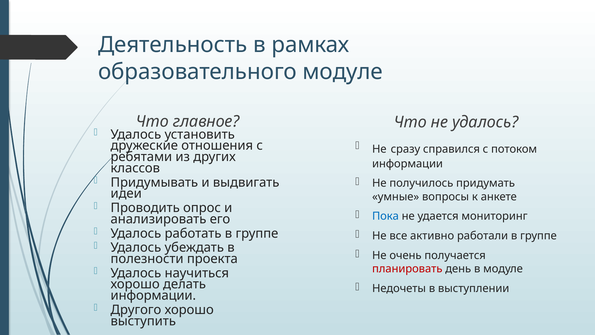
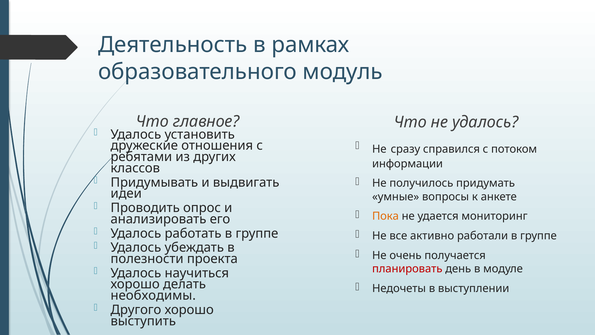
образовательного модуле: модуле -> модуль (343, 72)
Пока colour: blue -> orange (385, 216)
информации: информации -> необходимы (153, 295)
